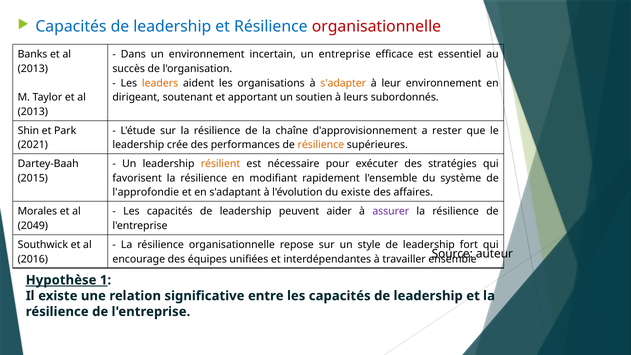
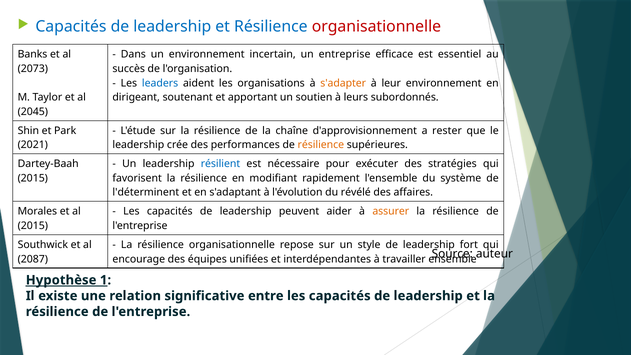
2013: 2013 -> 2073 (33, 69)
leaders colour: orange -> blue (160, 83)
2013: 2013 -> 2045 (33, 112)
résilient colour: orange -> blue (220, 164)
l'approfondie: l'approfondie -> l'déterminent (146, 192)
du existe: existe -> révélé (356, 192)
assurer colour: purple -> orange (391, 211)
2049: 2049 -> 2015 (33, 226)
2016: 2016 -> 2087 (33, 259)
